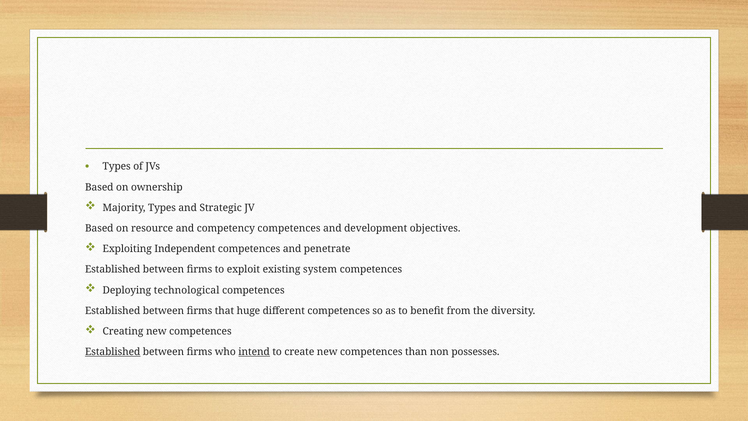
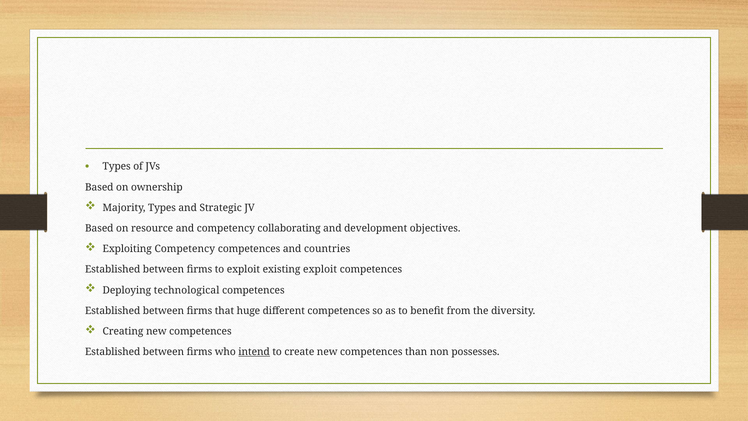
competency competences: competences -> collaborating (289, 228)
Exploiting Independent: Independent -> Competency (185, 249)
penetrate: penetrate -> countries (327, 249)
existing system: system -> exploit (320, 269)
Established underline: present -> none (113, 352)
